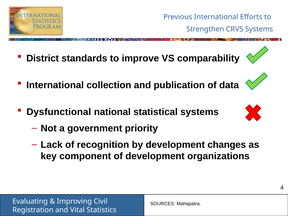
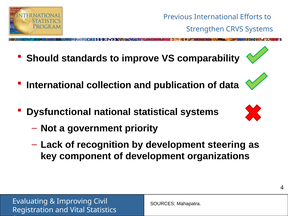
District: District -> Should (43, 58)
changes: changes -> steering (227, 145)
